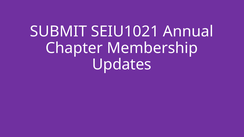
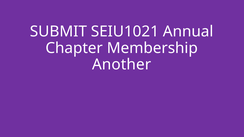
Updates: Updates -> Another (122, 65)
